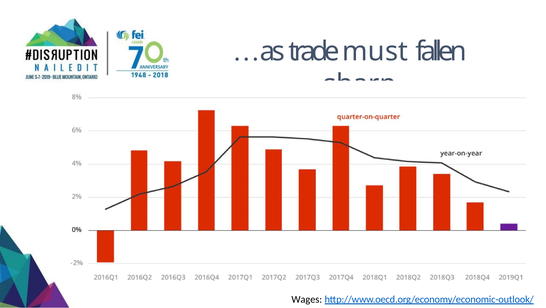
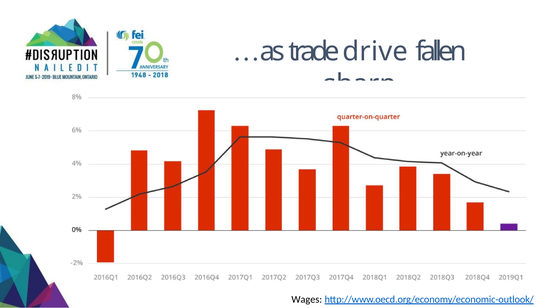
must: must -> drive (375, 51)
